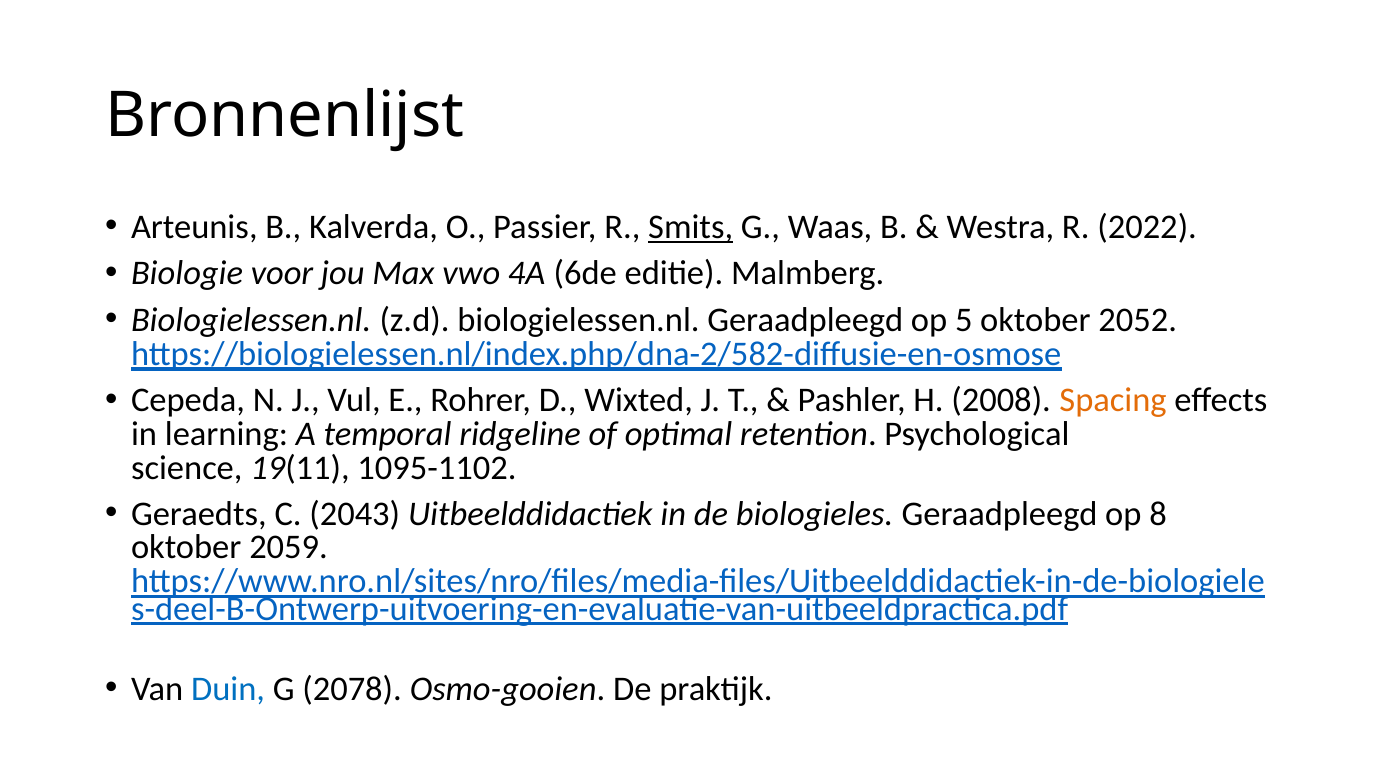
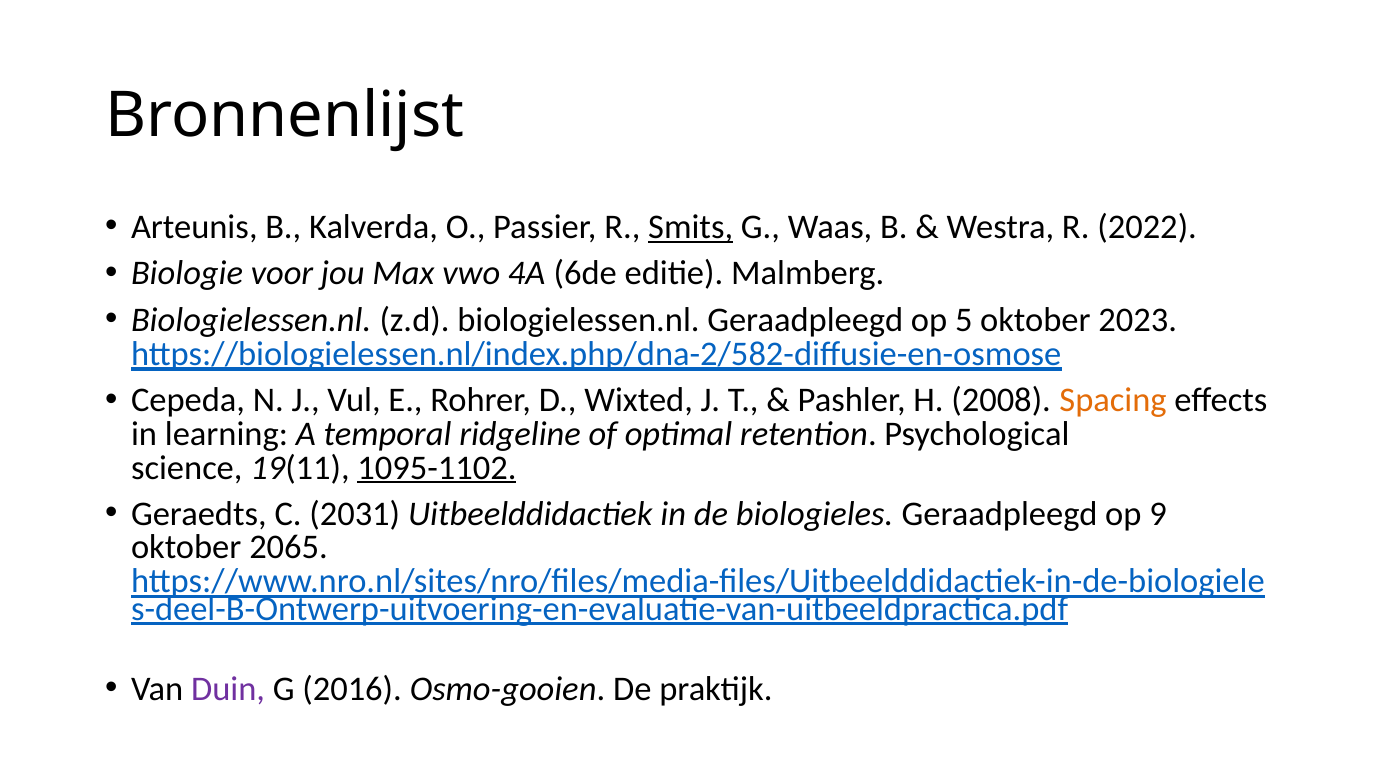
2052: 2052 -> 2023 (1138, 320)
1095-1102 underline: none -> present (437, 468)
2043: 2043 -> 2031 (355, 514)
8: 8 -> 9 (1158, 514)
2059: 2059 -> 2065 (289, 548)
Duin colour: blue -> purple (228, 689)
2078: 2078 -> 2016 (352, 689)
